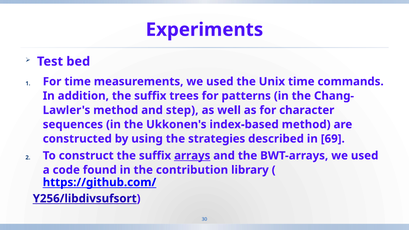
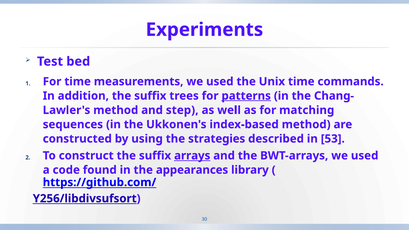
patterns underline: none -> present (246, 96)
character: character -> matching (307, 110)
69: 69 -> 53 (333, 139)
contribution: contribution -> appearances (192, 170)
